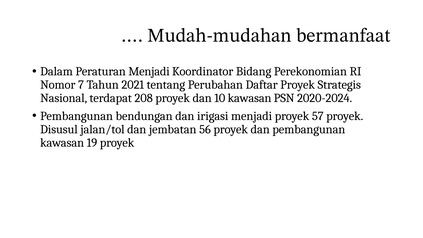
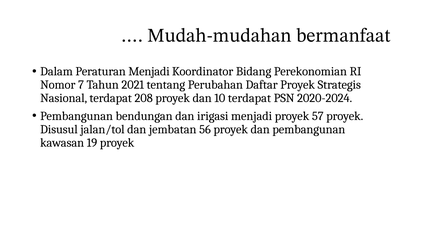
10 kawasan: kawasan -> terdapat (249, 98)
